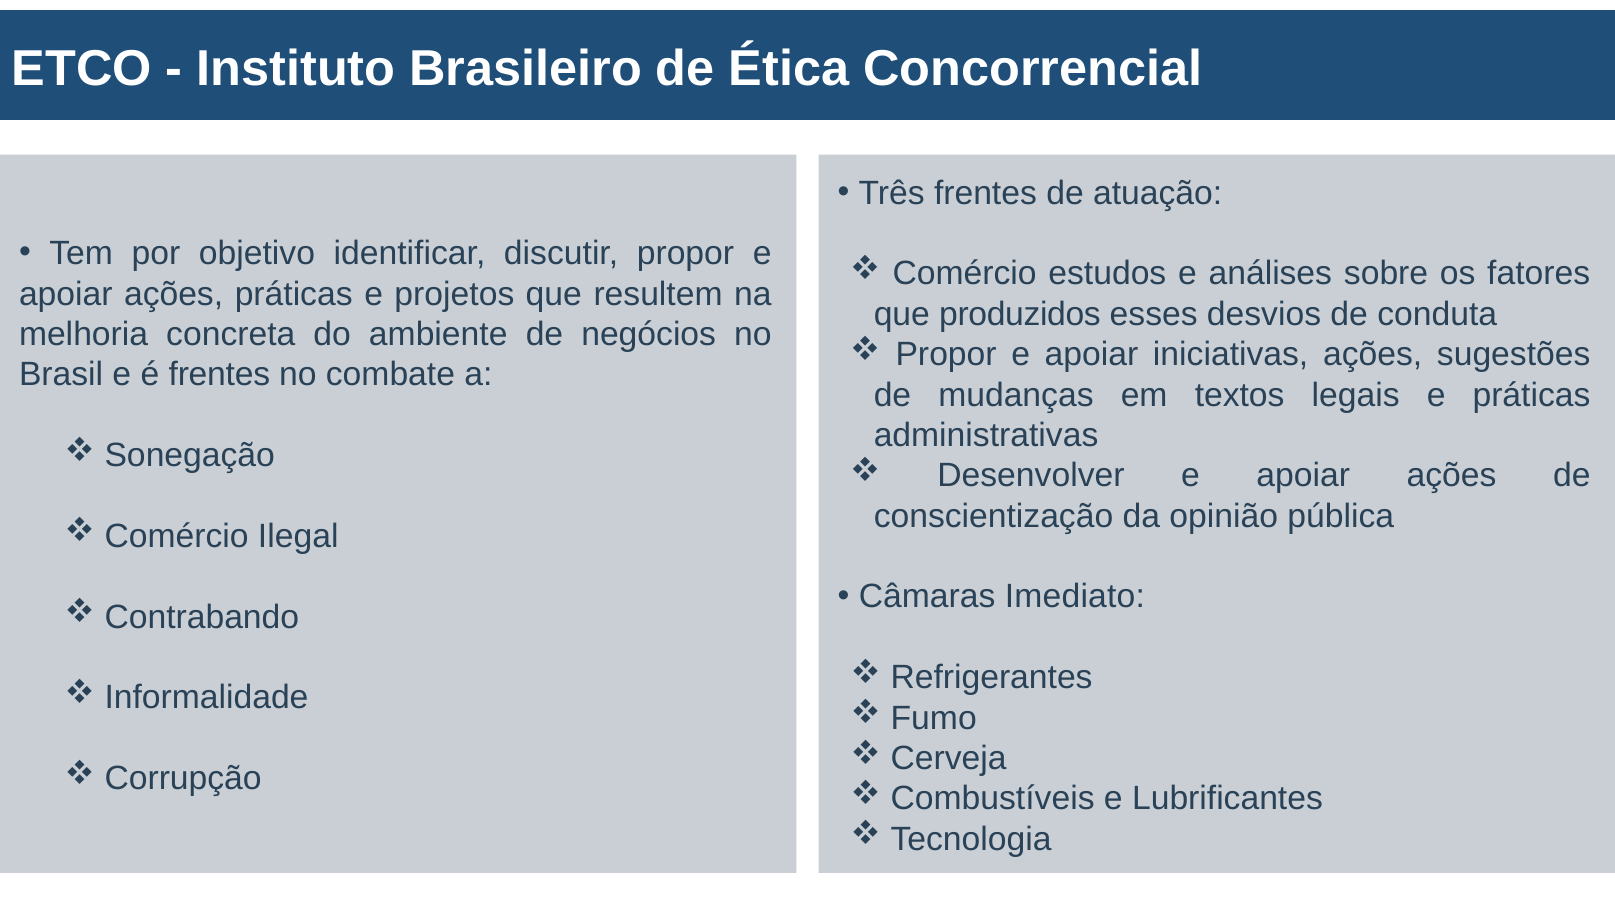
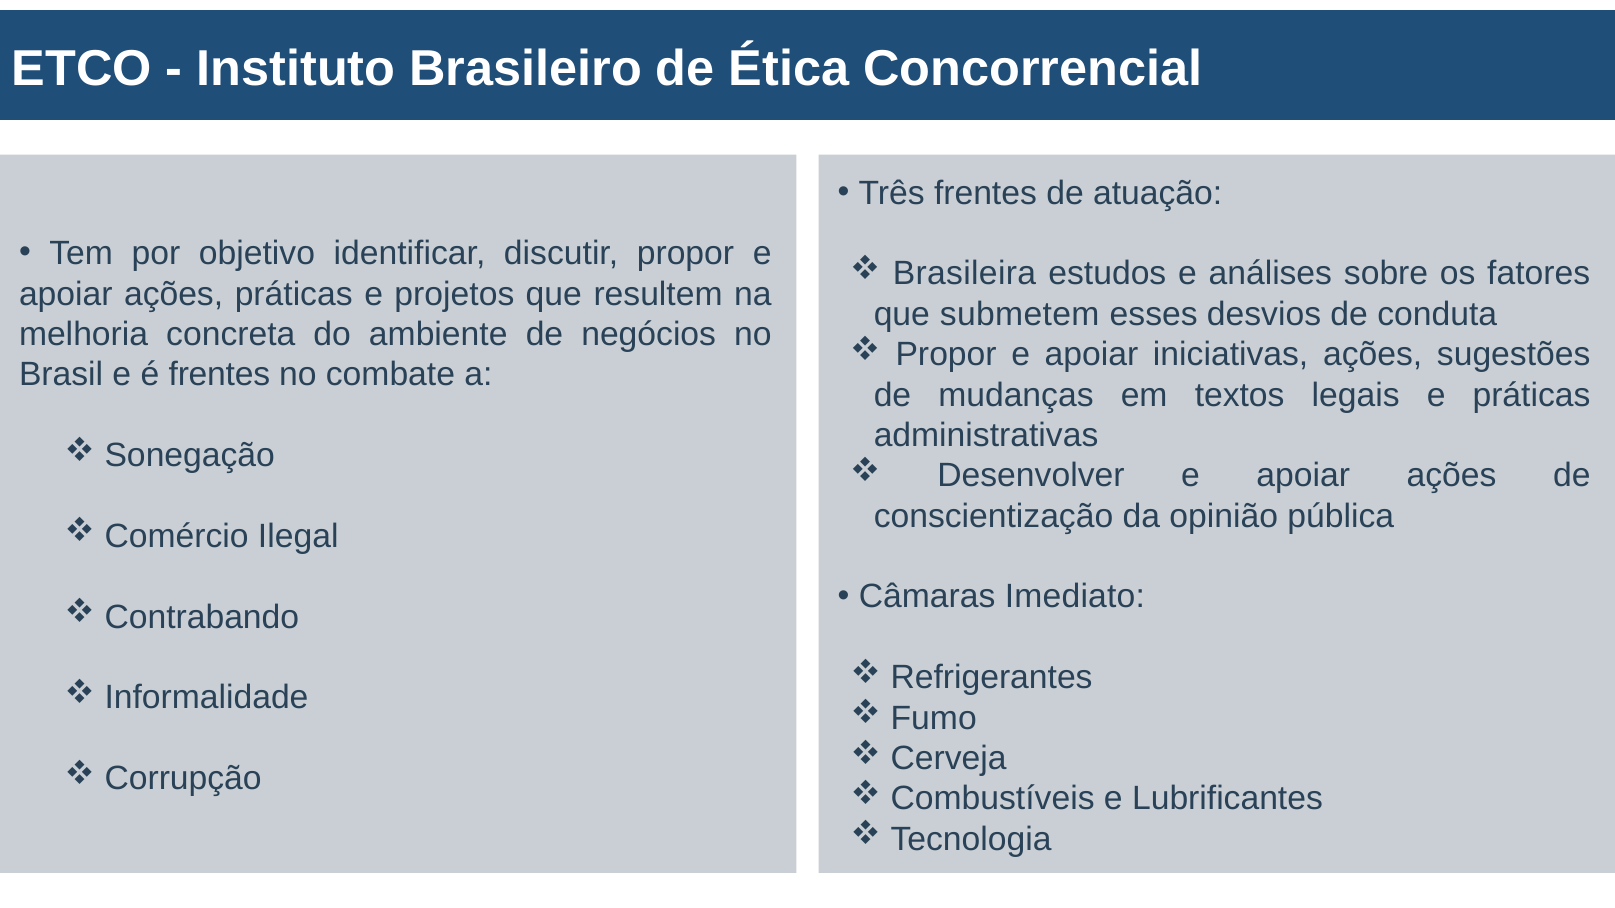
Comércio: Comércio -> Brasileira (964, 274)
produzidos: produzidos -> submetem (1020, 314)
